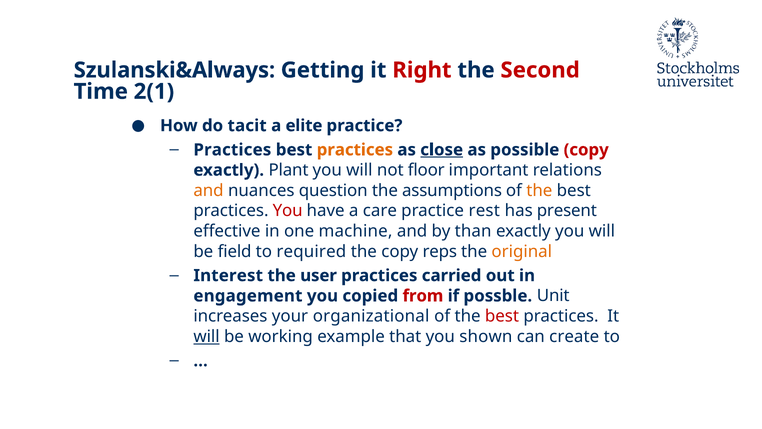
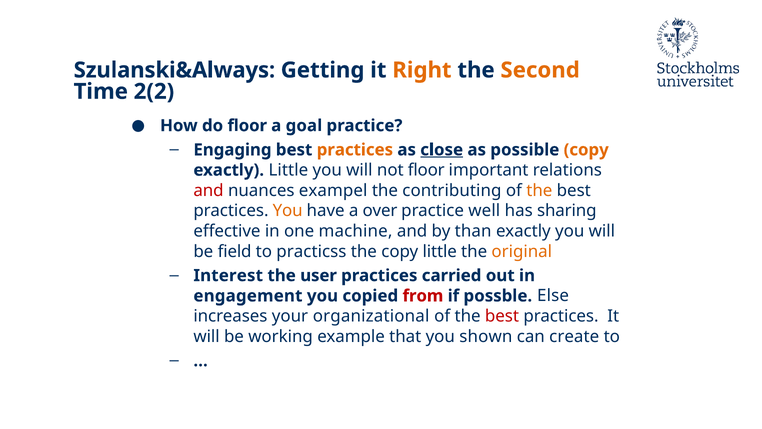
Right colour: red -> orange (422, 70)
Second colour: red -> orange (540, 70)
2(1: 2(1 -> 2(2 (154, 91)
do tacit: tacit -> floor (247, 126)
elite: elite -> goal (304, 126)
Practices: Practices -> Engaging (232, 150)
copy colour: red -> orange (586, 150)
exactly Plant: Plant -> Little (288, 170)
and colour: orange -> red (209, 190)
question: question -> exampel (333, 190)
assumptions: assumptions -> contributing (452, 190)
You colour: red -> orange (288, 211)
care: care -> over (380, 211)
rest: rest -> well (484, 211)
present: present -> sharing (567, 211)
required: required -> practicss (311, 251)
copy reps: reps -> little (440, 251)
Unit: Unit -> Else (553, 296)
will underline: present -> none (207, 336)
